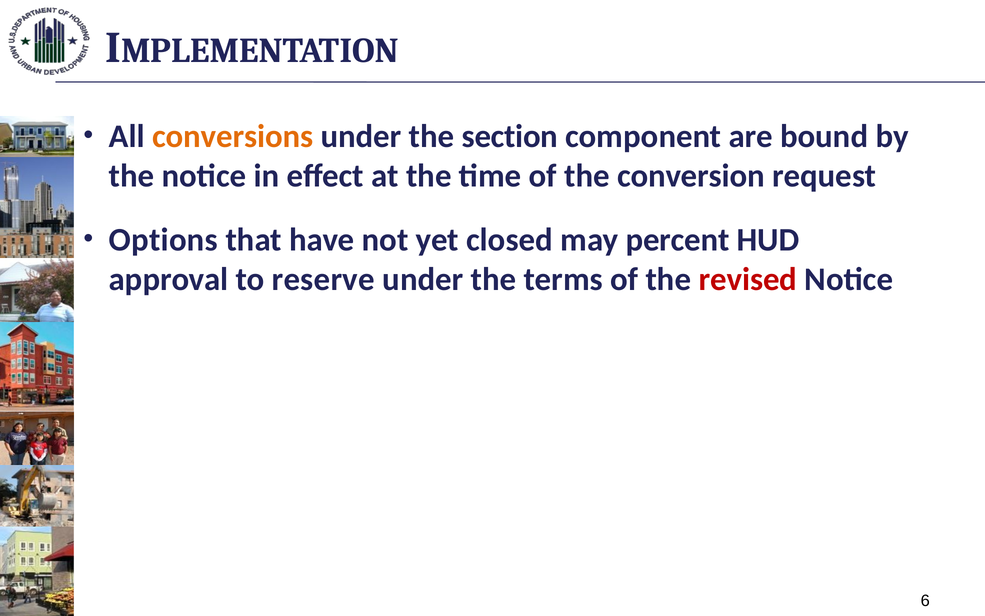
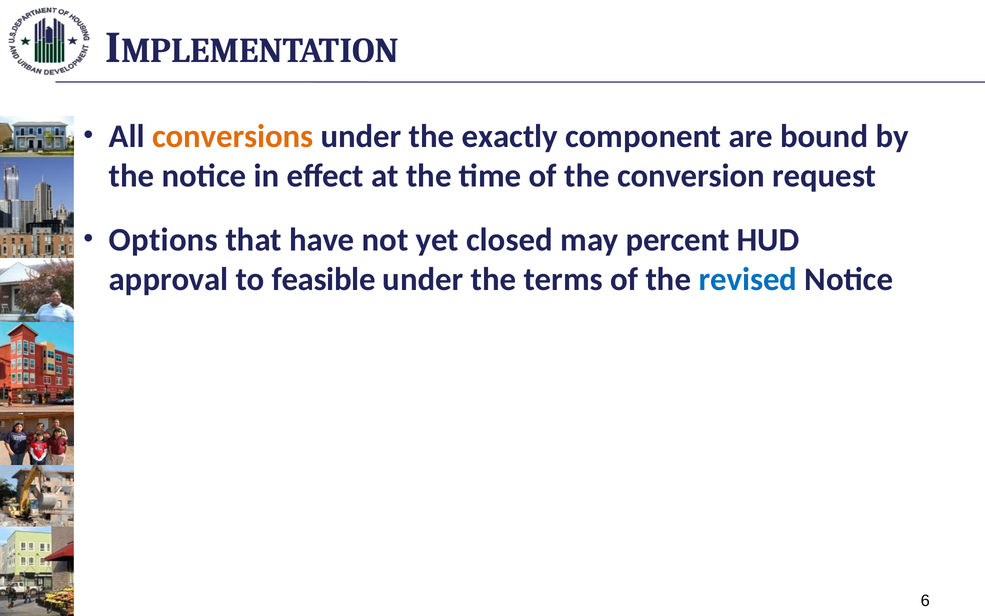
section: section -> exactly (510, 136)
reserve: reserve -> feasible (324, 279)
revised colour: red -> blue (748, 279)
